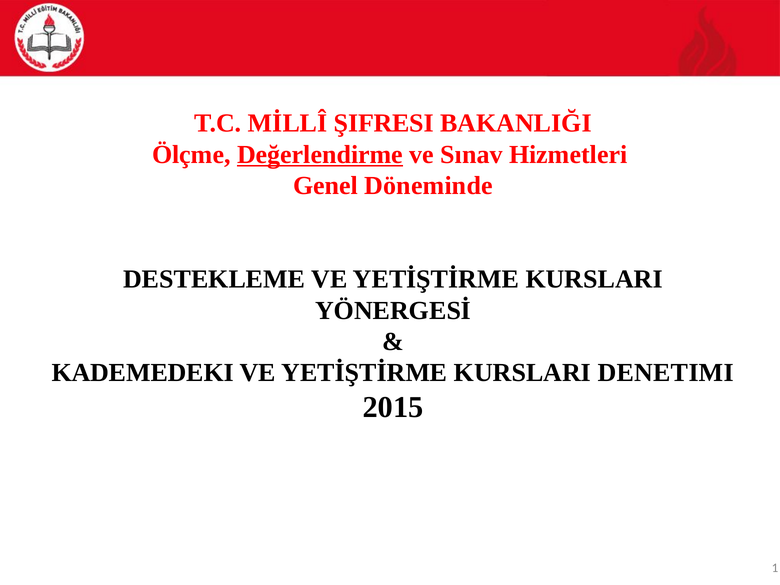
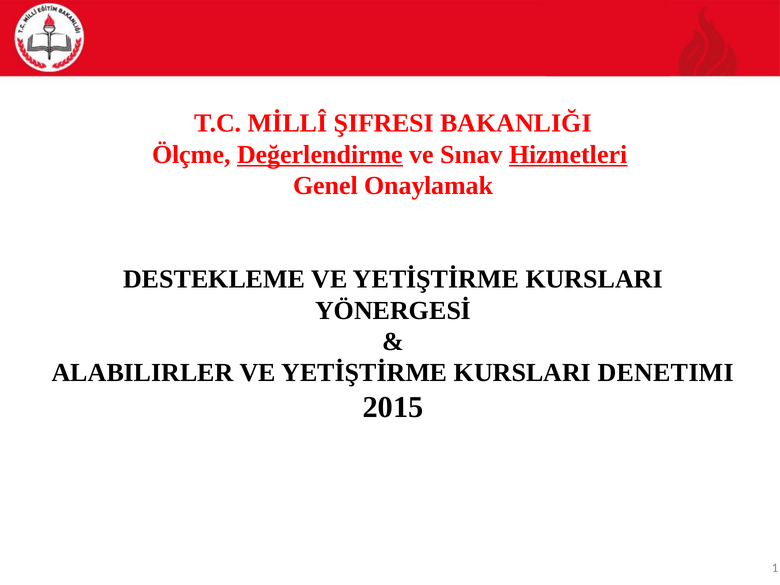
Hizmetleri underline: none -> present (568, 155)
Döneminde: Döneminde -> Onaylamak (429, 186)
KADEMEDEKI: KADEMEDEKI -> ALABILIRLER (143, 373)
